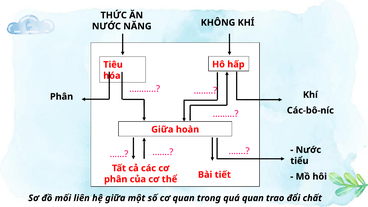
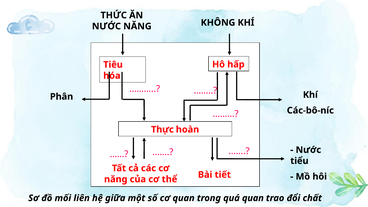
Giữa: Giữa -> Thực (162, 130)
phân: phân -> năng (116, 179)
